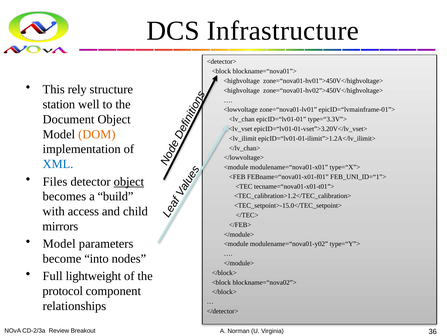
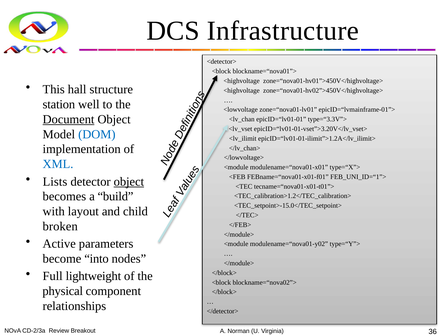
rely: rely -> hall (77, 89)
Document underline: none -> present (69, 119)
DOM colour: orange -> blue (97, 134)
Files: Files -> Lists (55, 181)
access: access -> layout (83, 211)
mirrors: mirrors -> broken (60, 226)
Model: Model -> Active (59, 243)
protocol: protocol -> physical (63, 290)
